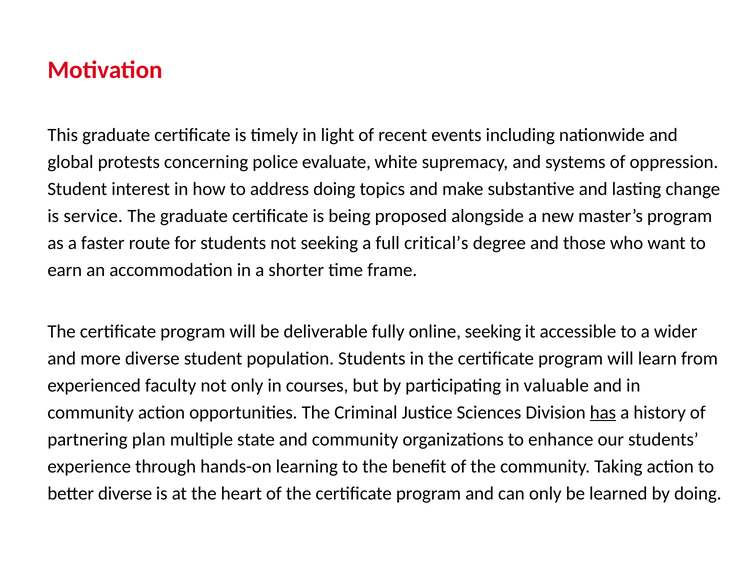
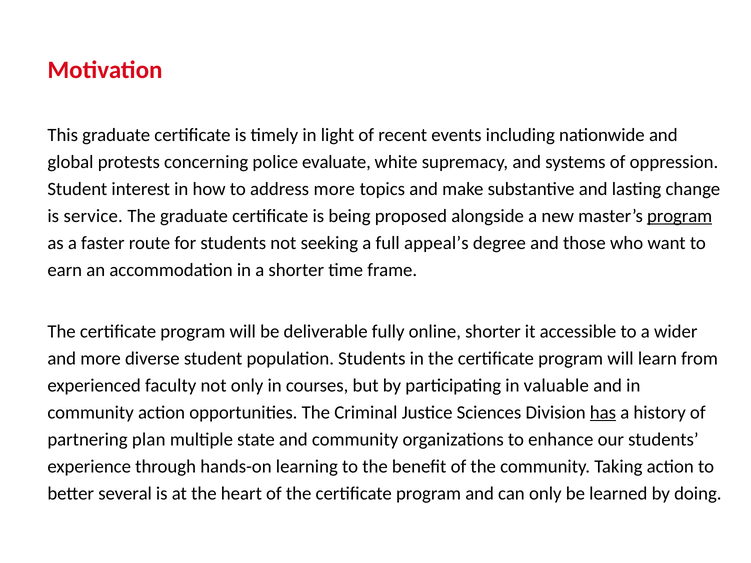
address doing: doing -> more (334, 189)
program underline: none -> present (680, 216)
critical’s: critical’s -> appeal’s (436, 243)
online seeking: seeking -> shorter (493, 332)
better diverse: diverse -> several (125, 494)
